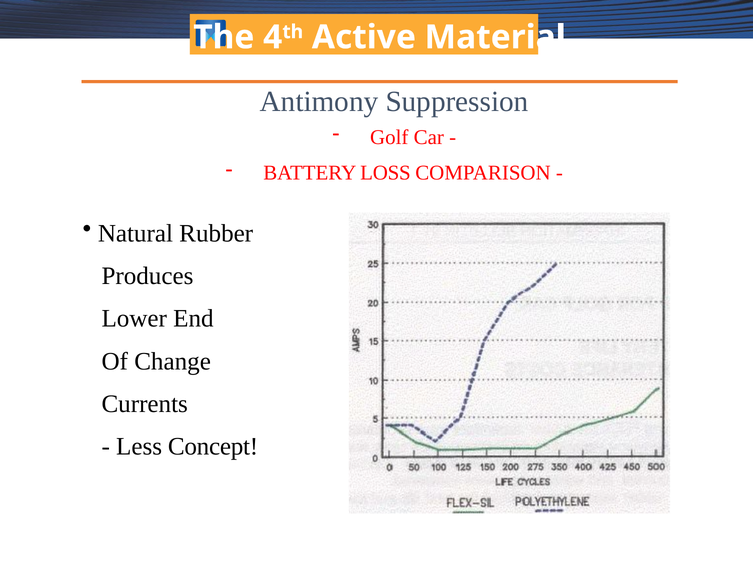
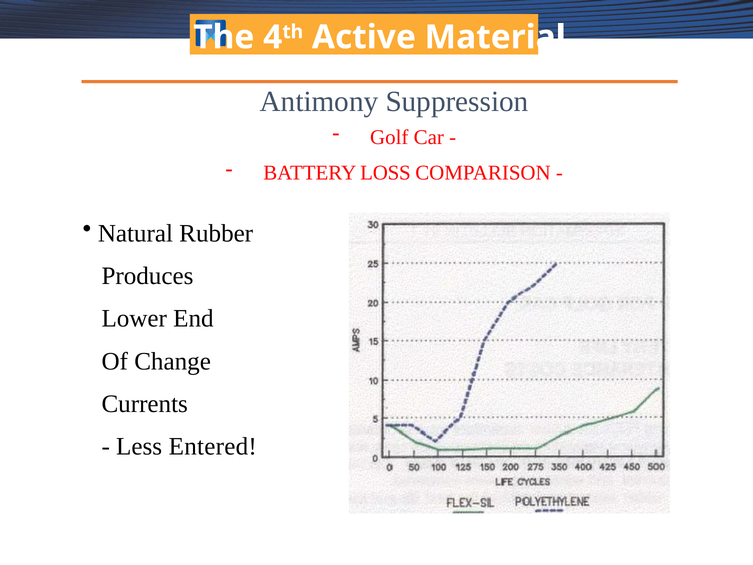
Concept: Concept -> Entered (213, 446)
